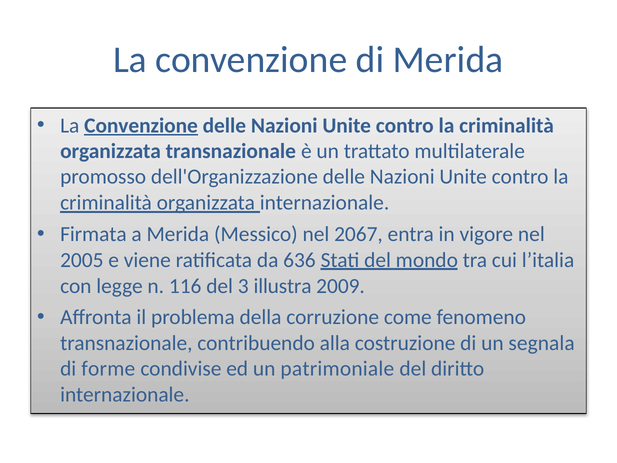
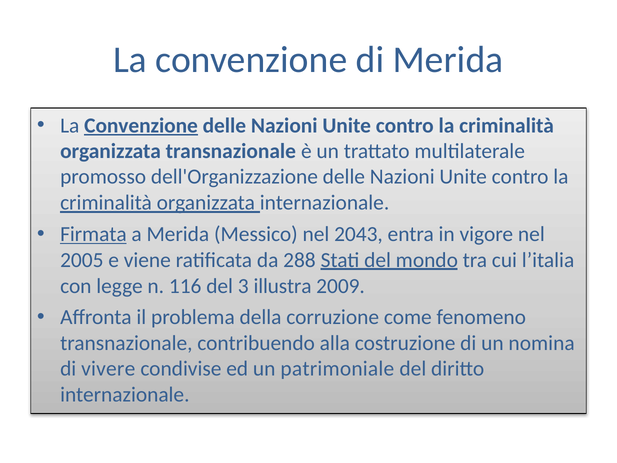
Firmata underline: none -> present (93, 234)
2067: 2067 -> 2043 (358, 234)
636: 636 -> 288 (299, 260)
segnala: segnala -> nomina (542, 343)
forme: forme -> vivere (108, 369)
